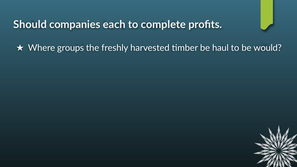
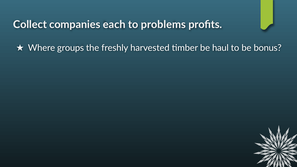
Should: Should -> Collect (30, 24)
complete: complete -> problems (163, 24)
would: would -> bonus (268, 48)
